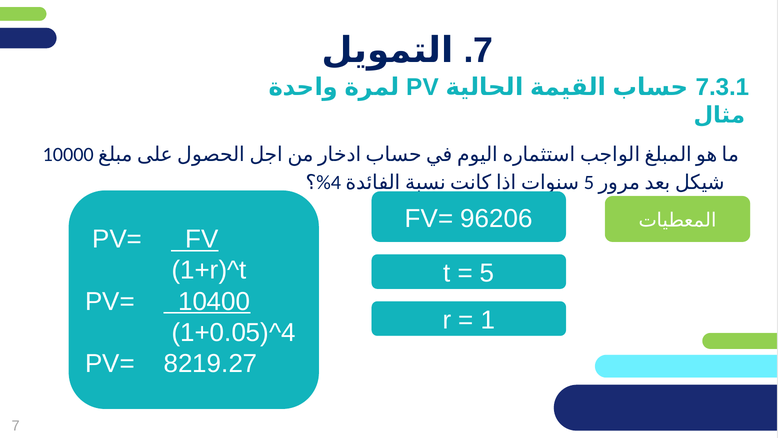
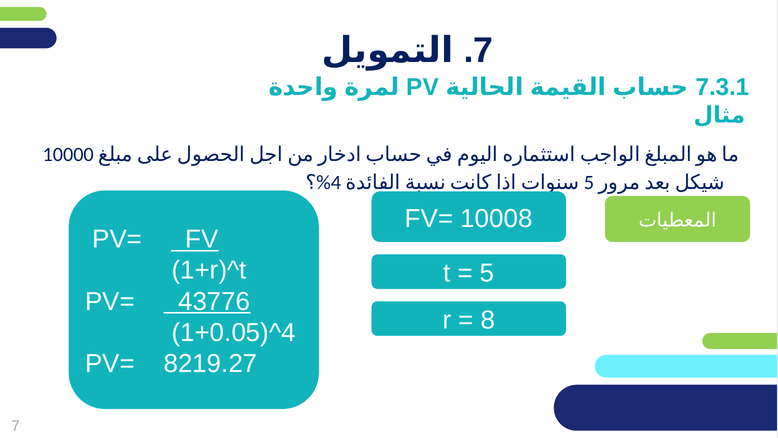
96206: 96206 -> 10008 (496, 218)
10400: 10400 -> 43776 (214, 301)
1: 1 -> 8 (488, 320)
